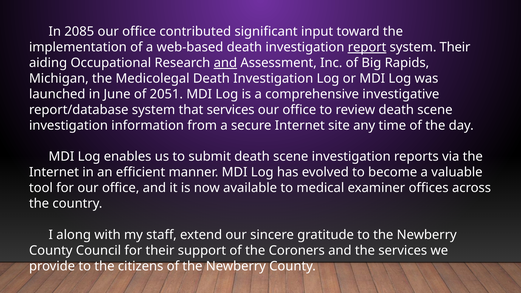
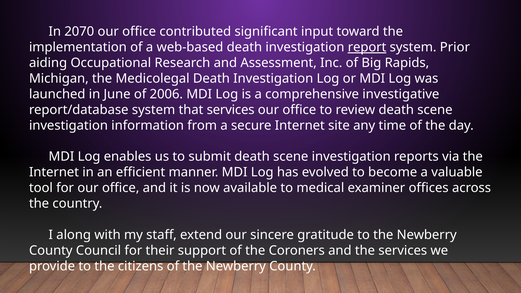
2085: 2085 -> 2070 (79, 32)
system Their: Their -> Prior (455, 47)
and underline: present -> none (225, 63)
2051: 2051 -> 2006 (166, 94)
